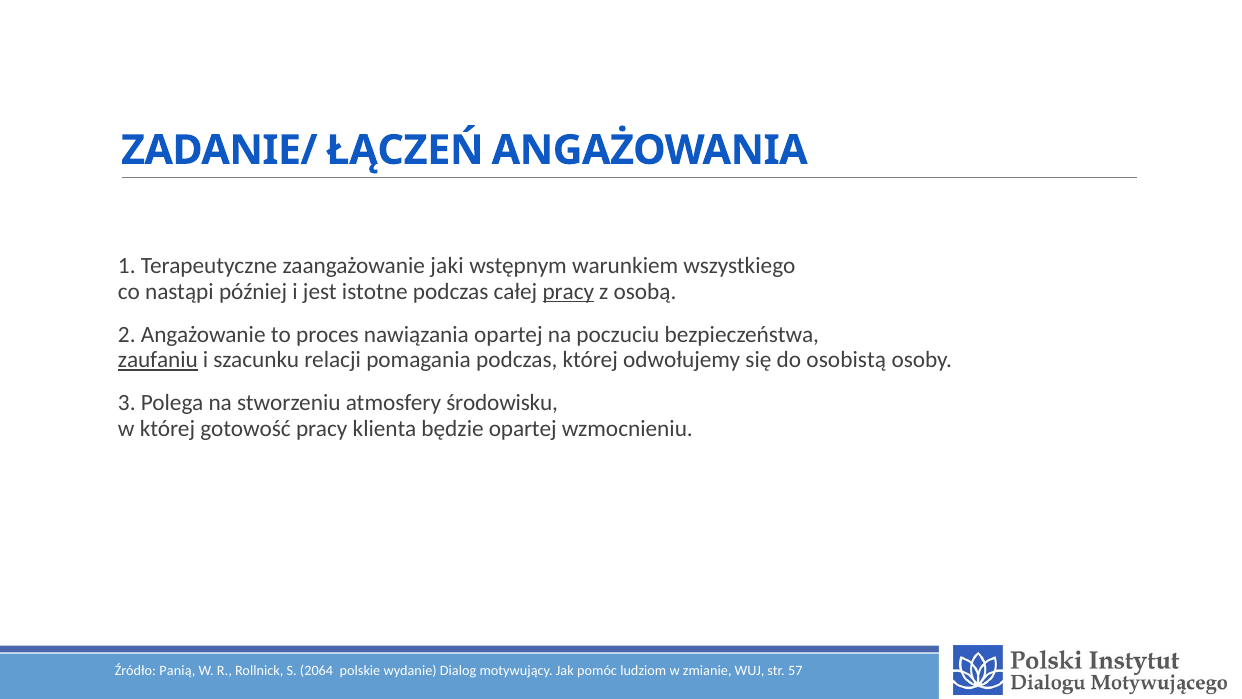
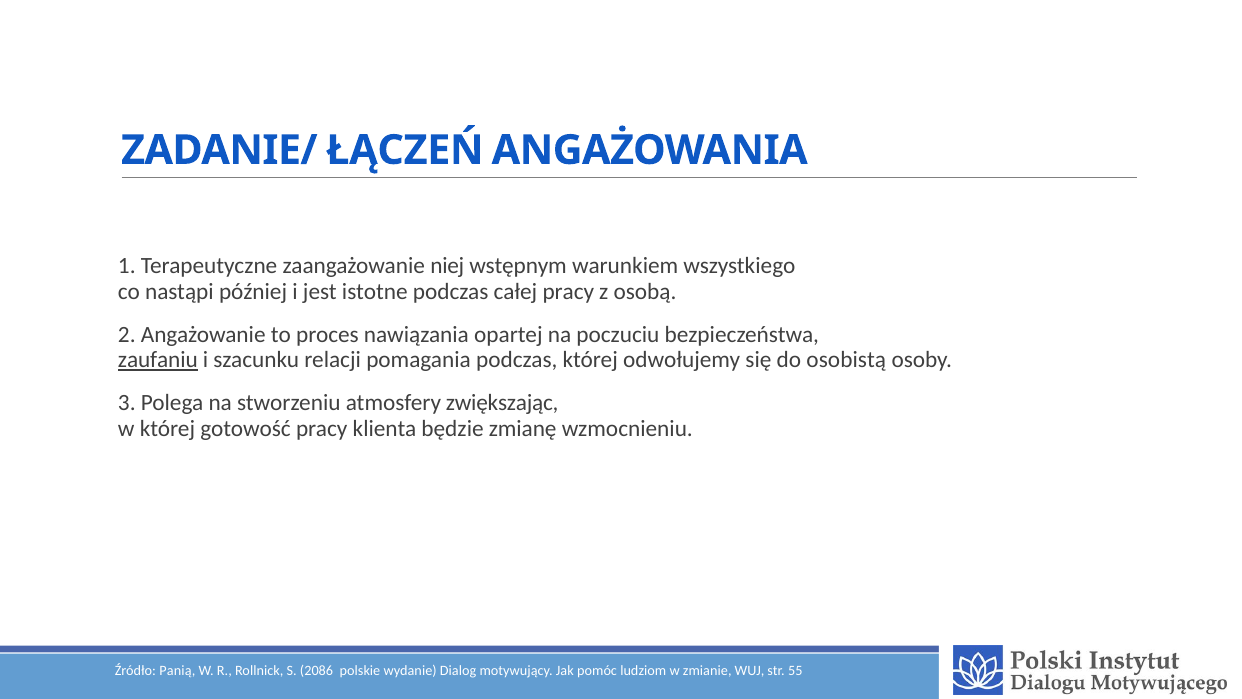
jaki: jaki -> niej (447, 266)
pracy underline: present -> none (568, 291)
środowisku: środowisku -> zwiększając (502, 403)
będzie opartej: opartej -> zmianę (523, 428)
2064: 2064 -> 2086 (317, 670)
57: 57 -> 55 (795, 670)
